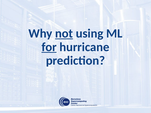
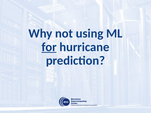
not underline: present -> none (64, 34)
